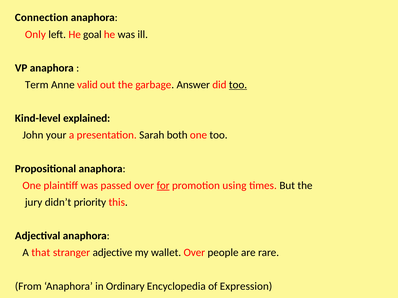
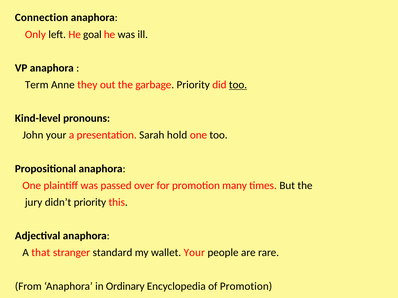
valid: valid -> they (87, 85)
garbage Answer: Answer -> Priority (193, 85)
explained: explained -> pronouns (87, 118)
both: both -> hold (177, 135)
for underline: present -> none (163, 186)
using: using -> many (235, 186)
adjective: adjective -> standard (113, 253)
wallet Over: Over -> Your (194, 253)
of Expression: Expression -> Promotion (246, 287)
